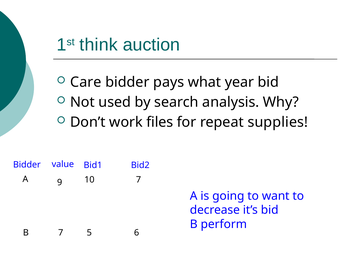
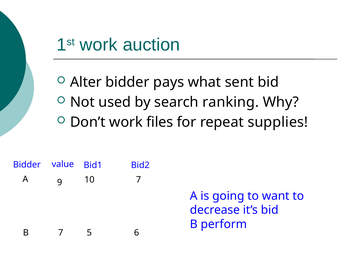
1st think: think -> work (99, 45)
Care: Care -> Alter (86, 82)
year: year -> sent (239, 82)
analysis: analysis -> ranking (231, 102)
